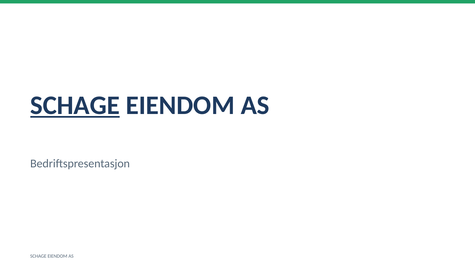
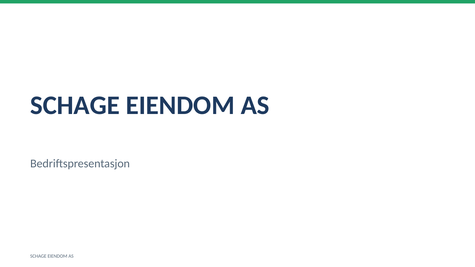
SCHAGE underline: present -> none (75, 105)
